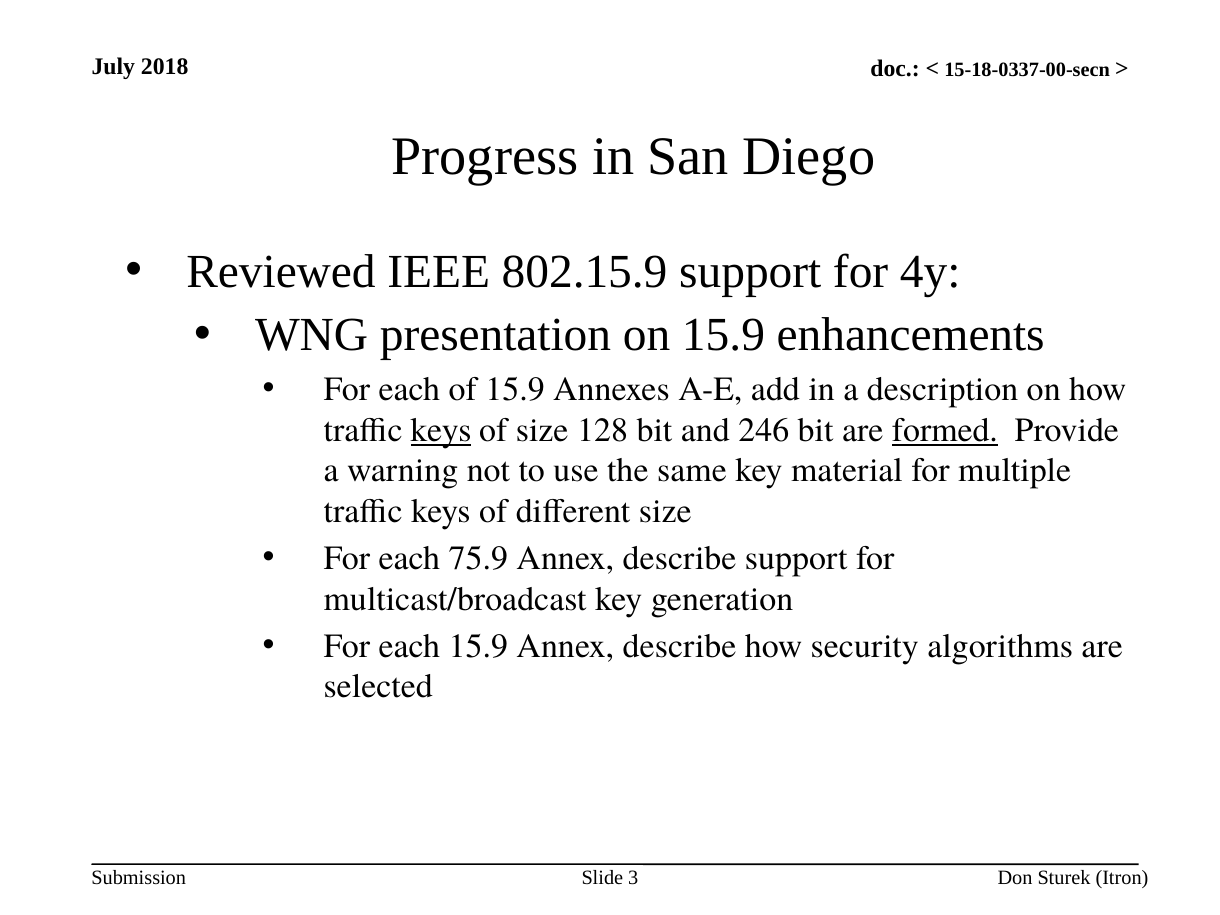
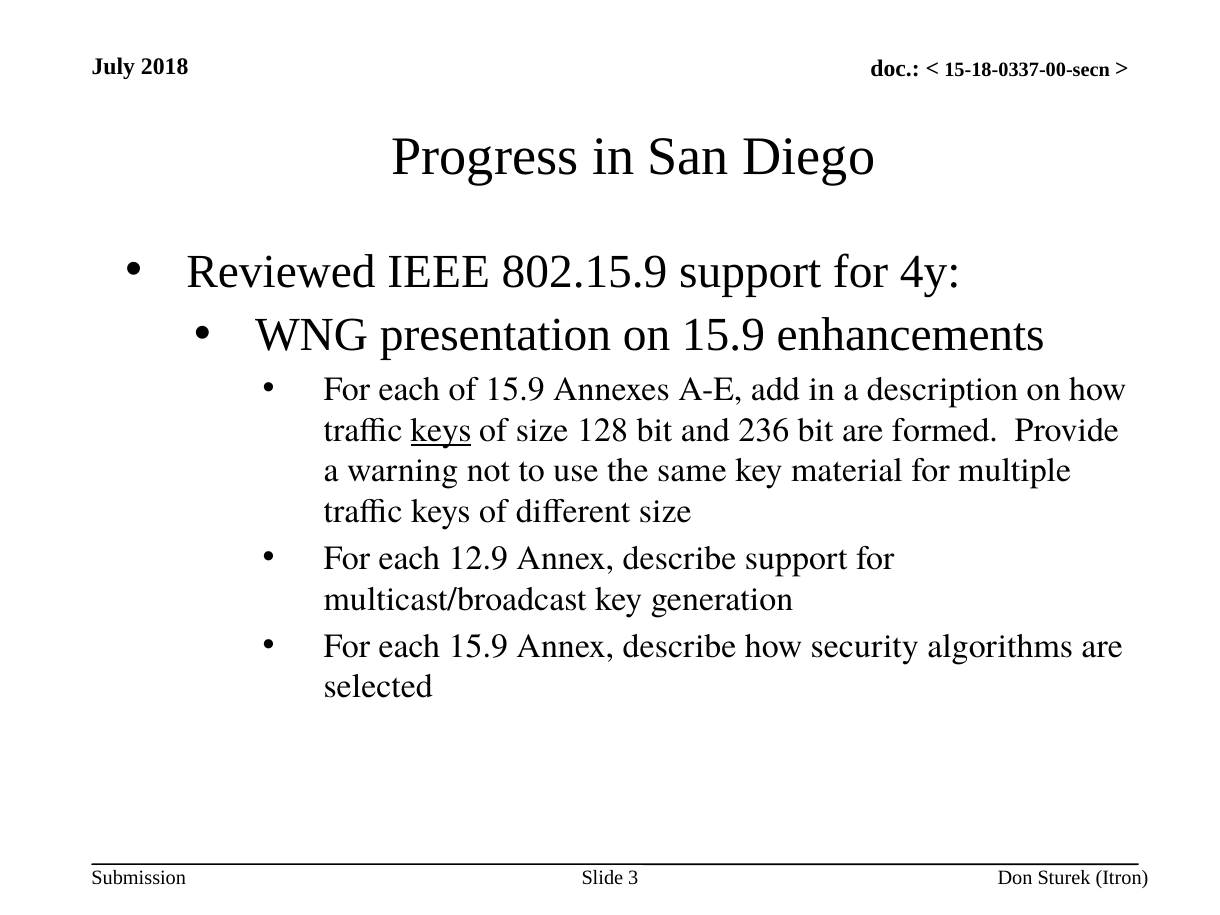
246: 246 -> 236 (764, 430)
formed underline: present -> none (945, 430)
75.9: 75.9 -> 12.9 (478, 558)
